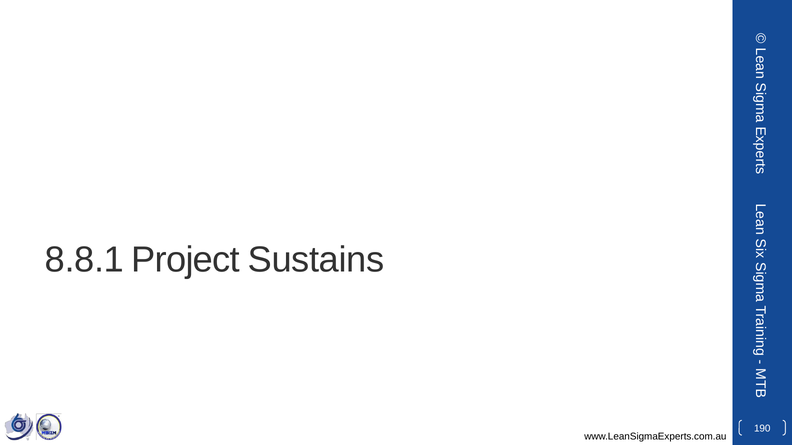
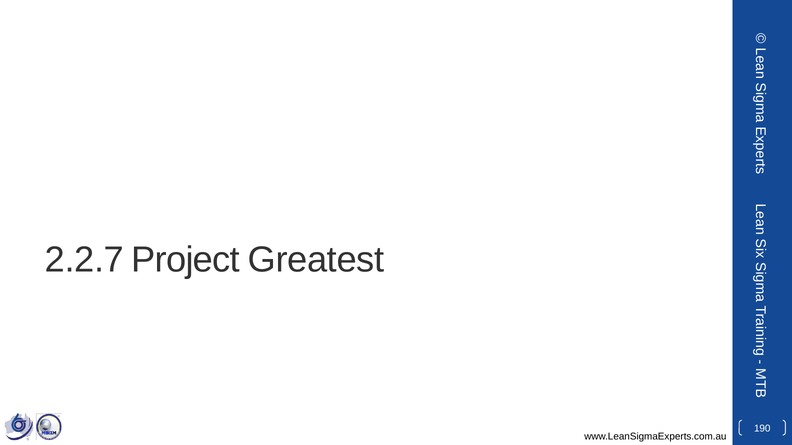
8.8.1: 8.8.1 -> 2.2.7 (84, 260)
Sustains: Sustains -> Greatest (316, 260)
